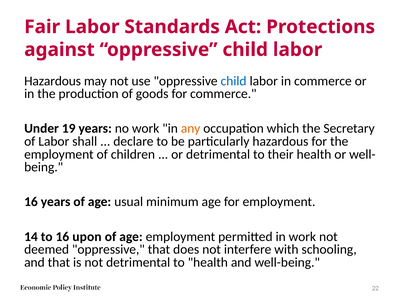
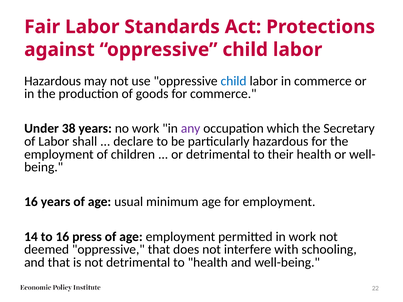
19: 19 -> 38 (69, 129)
any colour: orange -> purple (191, 129)
upon: upon -> press (87, 237)
